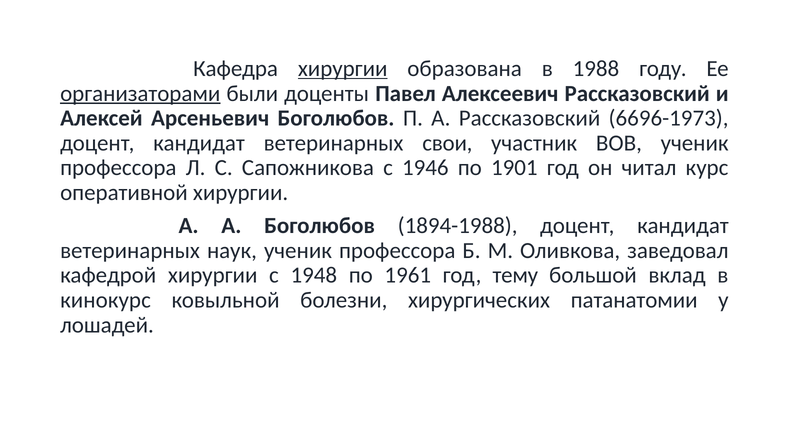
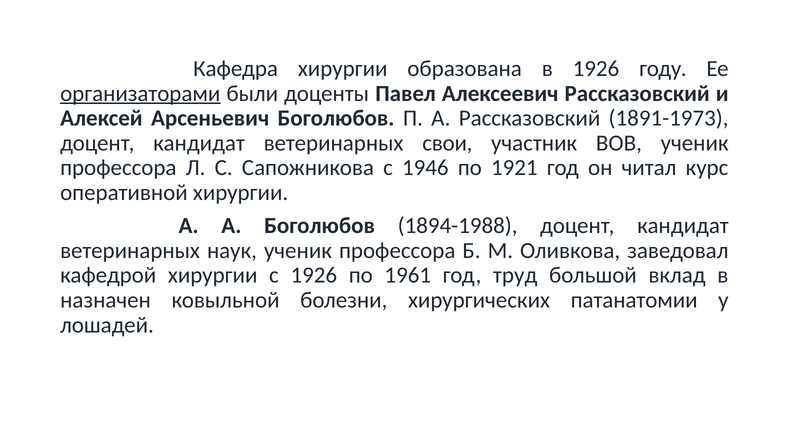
хирургии underline: present -> none (343, 69)
в 1988: 1988 -> 1926 (596, 69)
6696-1973: 6696-1973 -> 1891-1973 (669, 118)
1901: 1901 -> 1921 (514, 168)
с 1948: 1948 -> 1926 (314, 275)
тему: тему -> труд (515, 275)
кинокурс: кинокурс -> назначен (106, 300)
